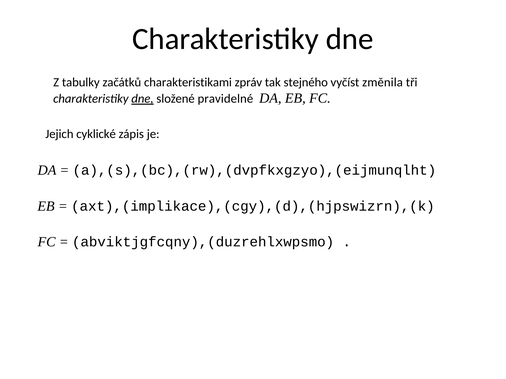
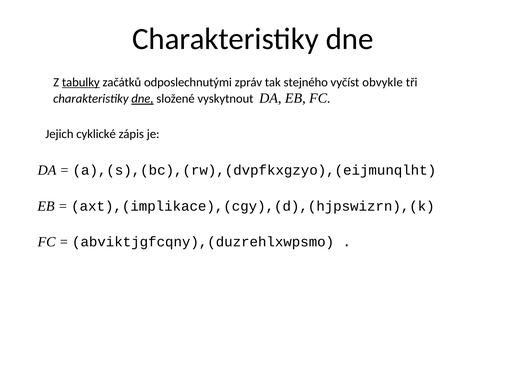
tabulky underline: none -> present (81, 82)
charakteristikami: charakteristikami -> odposlechnutými (188, 82)
změnila: změnila -> obvykle (383, 82)
pravidelné: pravidelné -> vyskytnout (225, 99)
